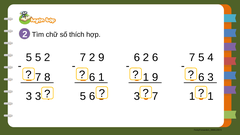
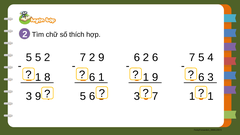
7: 7 -> 1 (38, 77)
3 3: 3 -> 9 (38, 96)
